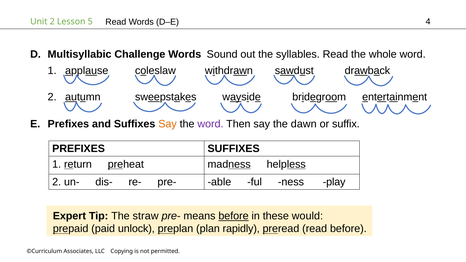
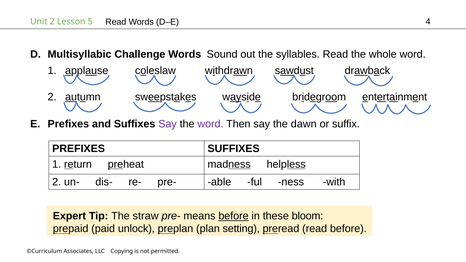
Say colour: orange -> purple (168, 124)
play: play -> with (334, 182)
would: would -> bloom (308, 216)
rapidly: rapidly -> setting (241, 229)
